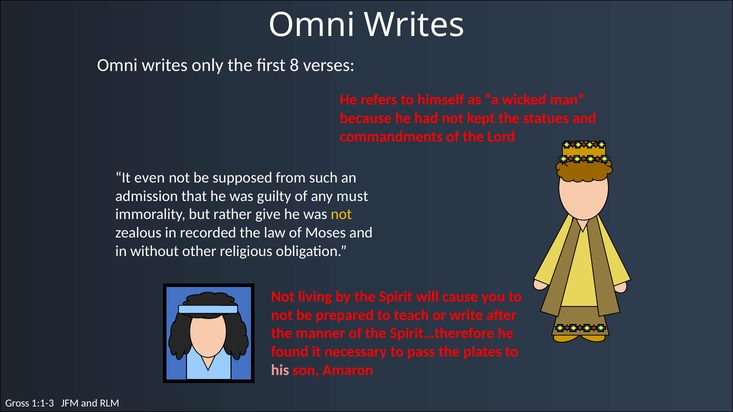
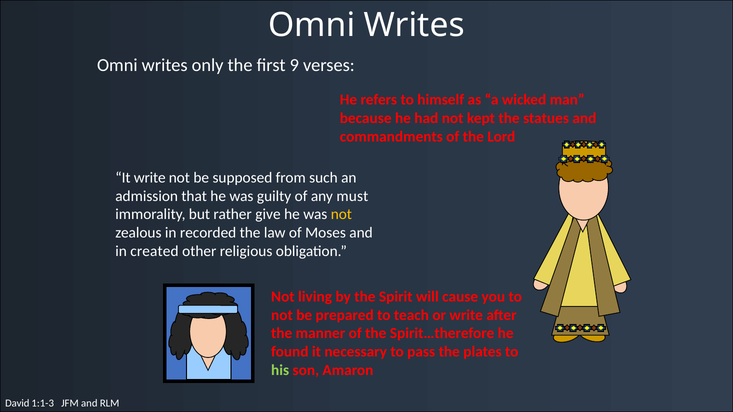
8: 8 -> 9 (294, 65)
It even: even -> write (150, 178)
without: without -> created (154, 251)
his colour: pink -> light green (280, 370)
Gross: Gross -> David (17, 404)
